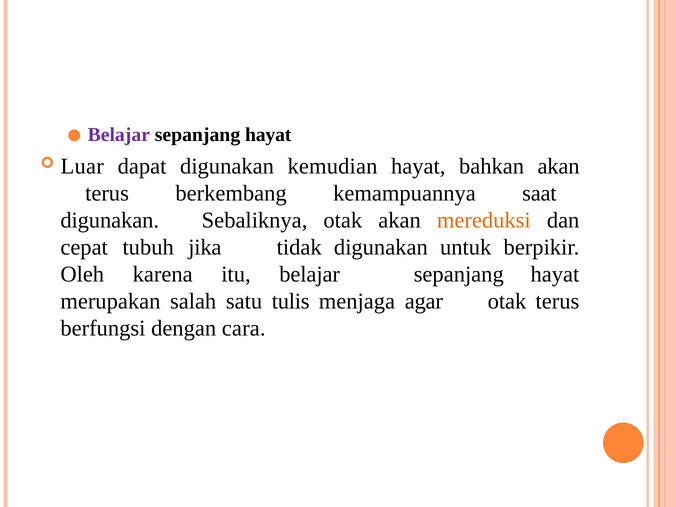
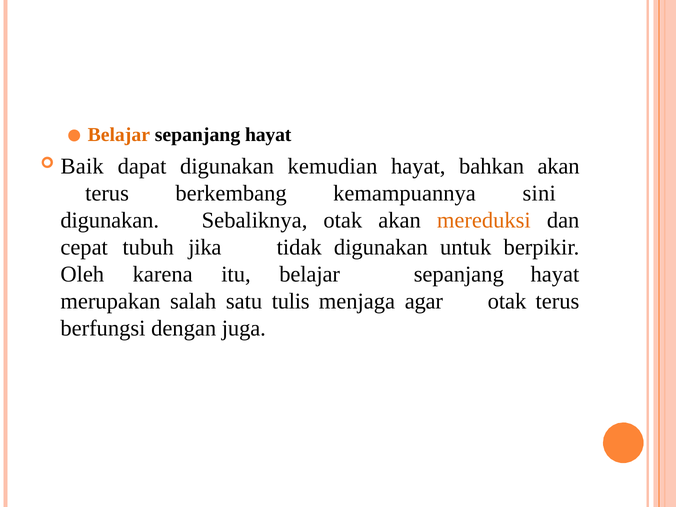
Belajar colour: purple -> orange (119, 135)
Luar: Luar -> Baik (82, 166)
saat: saat -> sini (539, 193)
cara: cara -> juga (244, 328)
